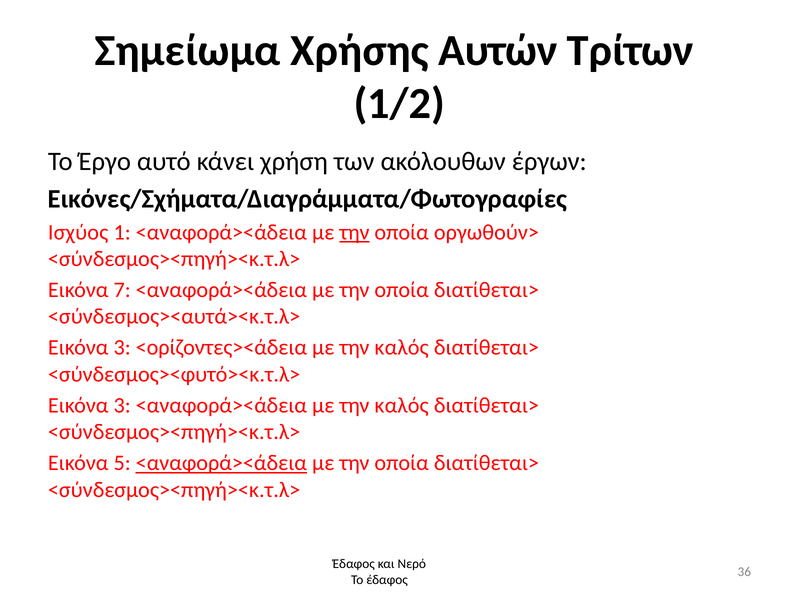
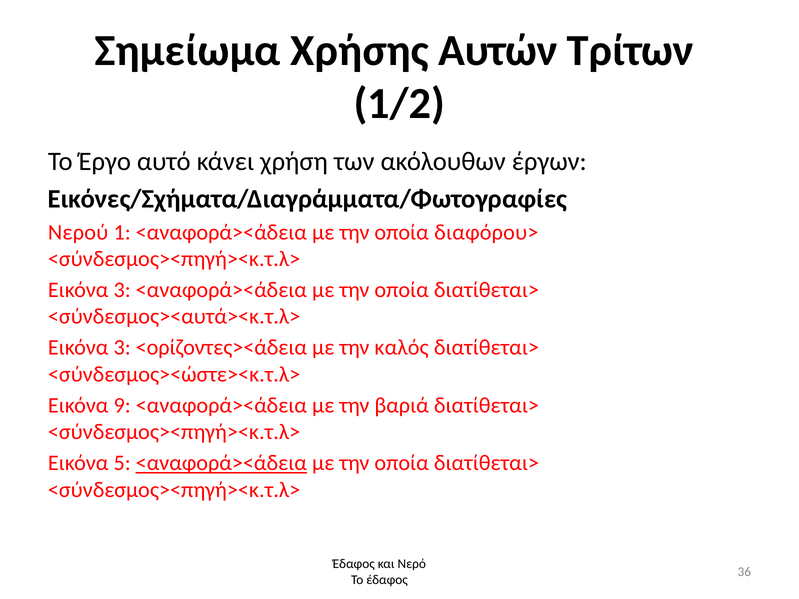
Ισχύος: Ισχύος -> Νερού (78, 232)
την underline: present -> none (354, 232)
οργωθούν>: οργωθούν> -> διαφόρου> (486, 232)
7: 7 -> 3 (122, 290)
<σύνδεσμος><φυτό><κ.τ.λ>: <σύνδεσμος><φυτό><κ.τ.λ> -> <σύνδεσμος><ώστε><κ.τ.λ> (174, 374)
3: 3 -> 9 (122, 406)
<αναφορά><άδεια με την καλός: καλός -> βαριά (402, 406)
